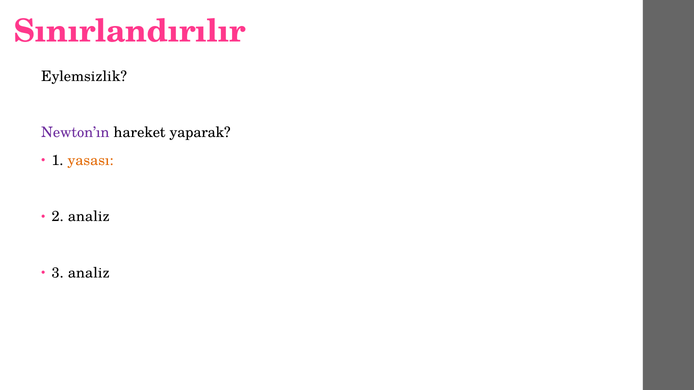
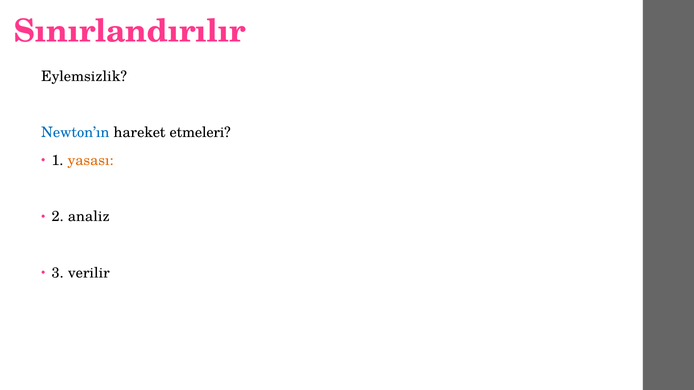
Newton’ın colour: purple -> blue (75, 133)
yaparak: yaparak -> etmeleri (200, 133)
3 analiz: analiz -> verilir (89, 273)
